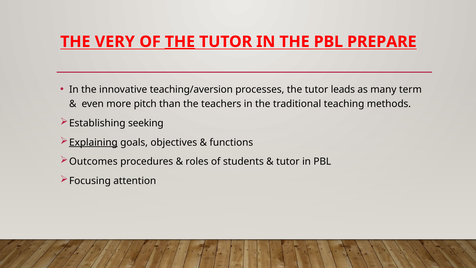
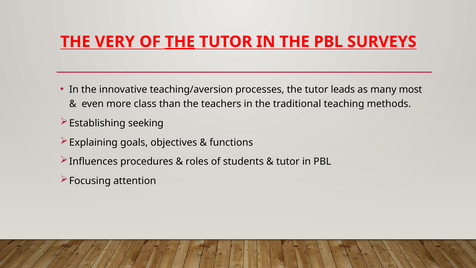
PREPARE: PREPARE -> SURVEYS (382, 42)
term: term -> most (410, 90)
pitch: pitch -> class (145, 104)
Explaining underline: present -> none (93, 142)
Outcomes: Outcomes -> Influences (93, 162)
